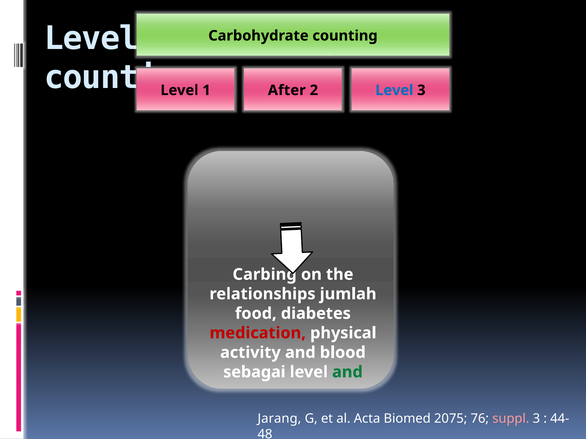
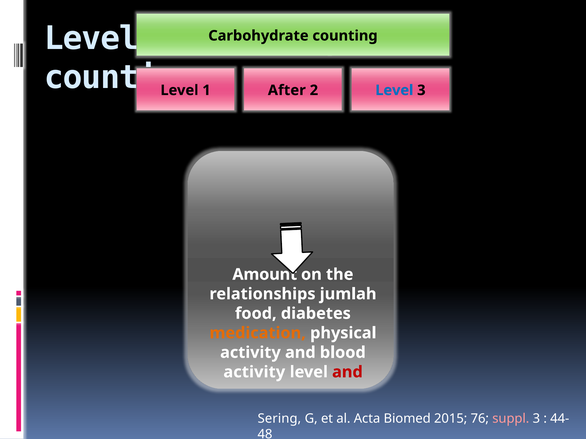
Carbing: Carbing -> Amount (265, 275)
medication colour: red -> orange (258, 333)
sebagai: sebagai -> activity (254, 372)
and colour: green -> red (347, 372)
Jarang: Jarang -> Sering (279, 419)
2075: 2075 -> 2015 (451, 419)
